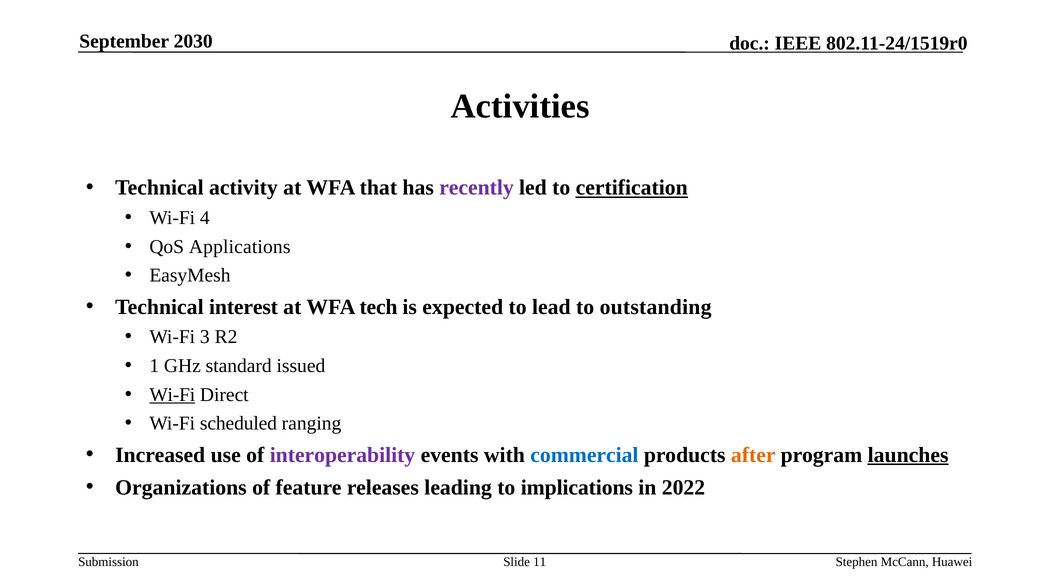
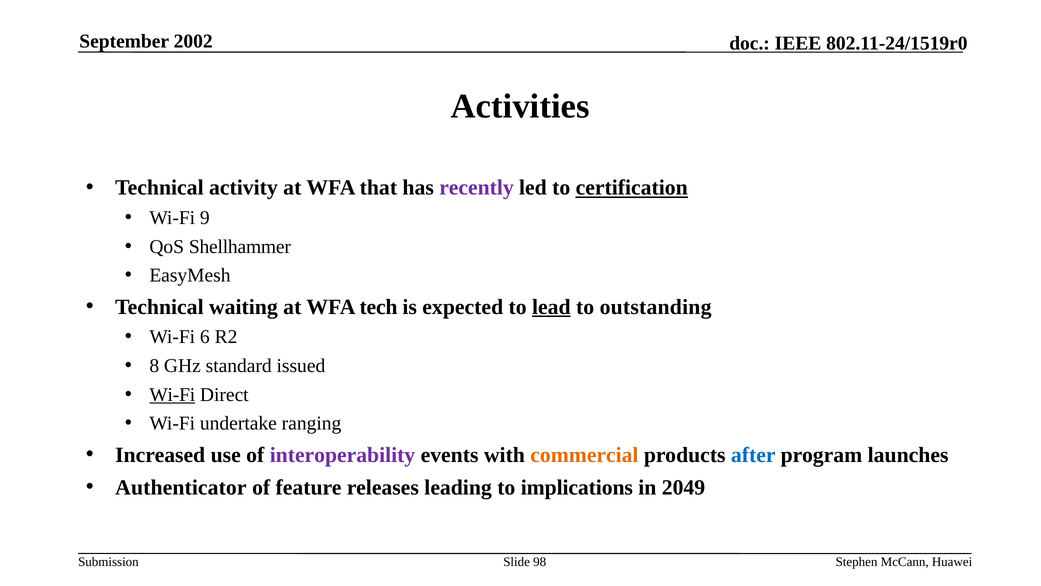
2030: 2030 -> 2002 (193, 41)
4: 4 -> 9 (205, 218)
Applications: Applications -> Shellhammer (240, 246)
interest: interest -> waiting (243, 307)
lead underline: none -> present (551, 307)
3: 3 -> 6 (205, 337)
1: 1 -> 8 (154, 365)
scheduled: scheduled -> undertake (238, 423)
commercial colour: blue -> orange (584, 455)
after colour: orange -> blue (753, 455)
launches underline: present -> none (908, 455)
Organizations: Organizations -> Authenticator (181, 487)
2022: 2022 -> 2049 (683, 487)
11: 11 -> 98 (540, 562)
